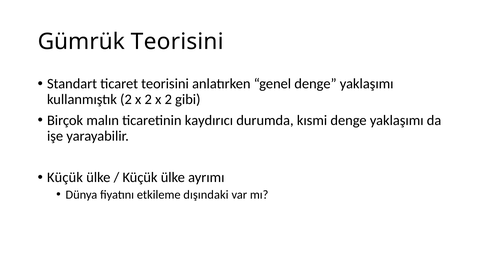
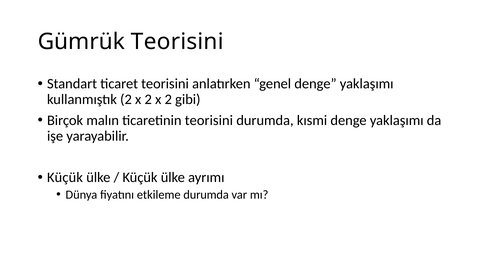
ticaretinin kaydırıcı: kaydırıcı -> teorisini (209, 120)
etkileme dışındaki: dışındaki -> durumda (206, 194)
